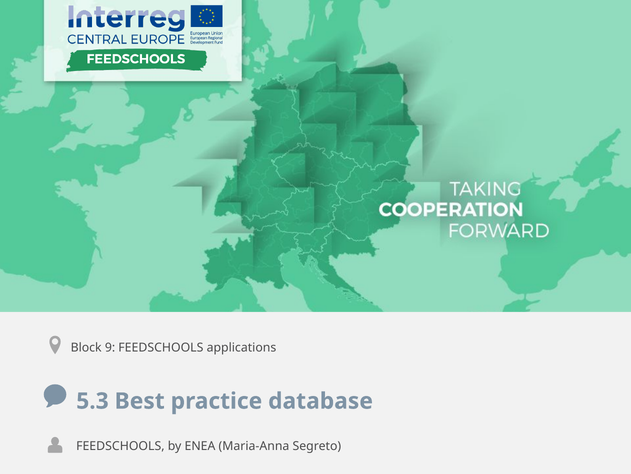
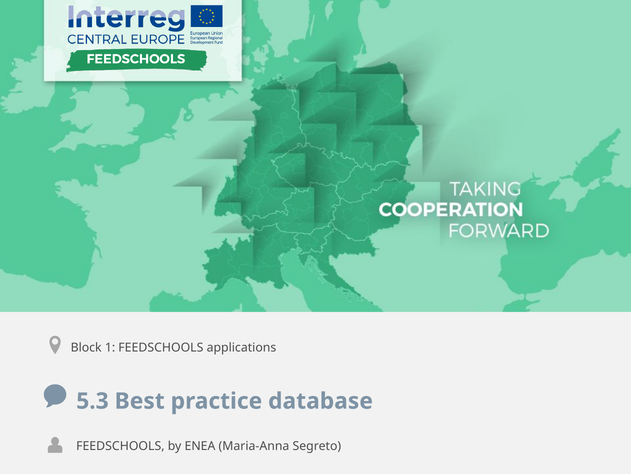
9: 9 -> 1 (110, 347)
